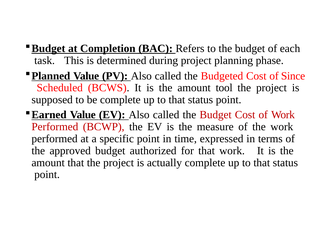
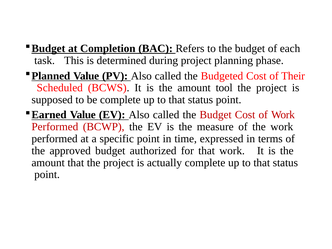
Since: Since -> Their (293, 76)
